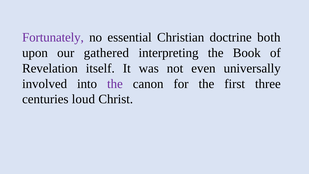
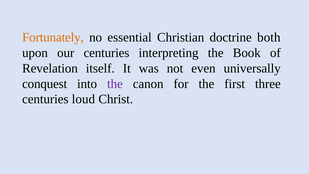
Fortunately colour: purple -> orange (53, 37)
our gathered: gathered -> centuries (107, 53)
involved: involved -> conquest (45, 84)
